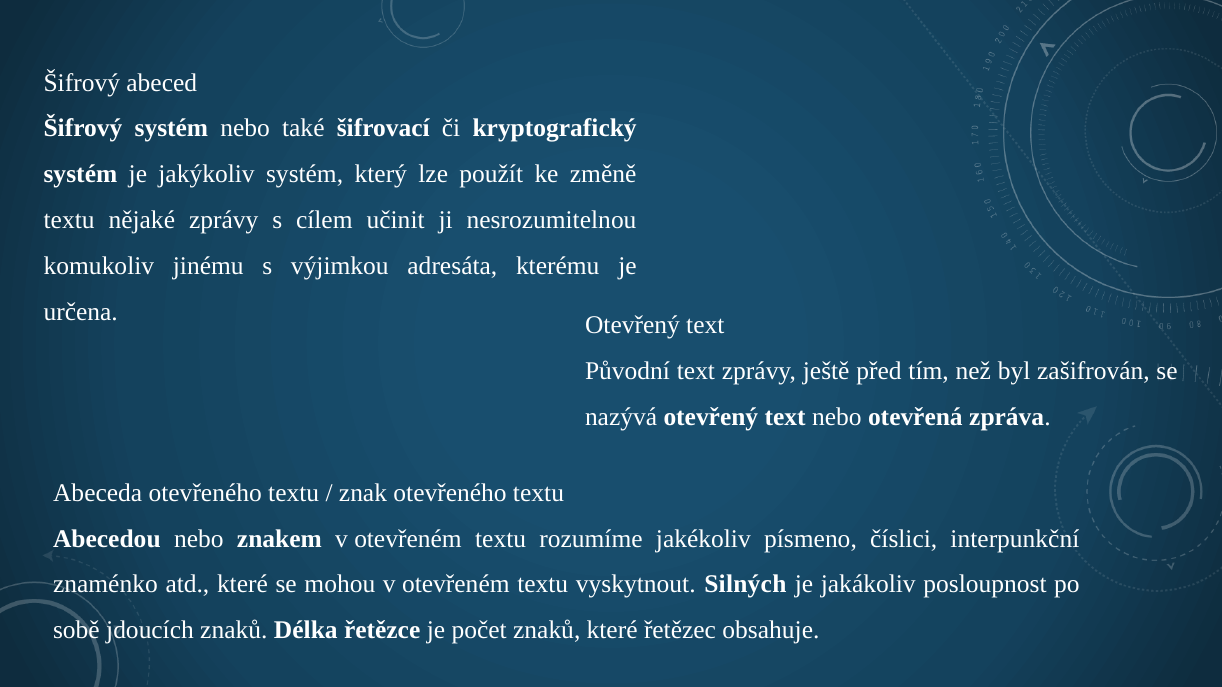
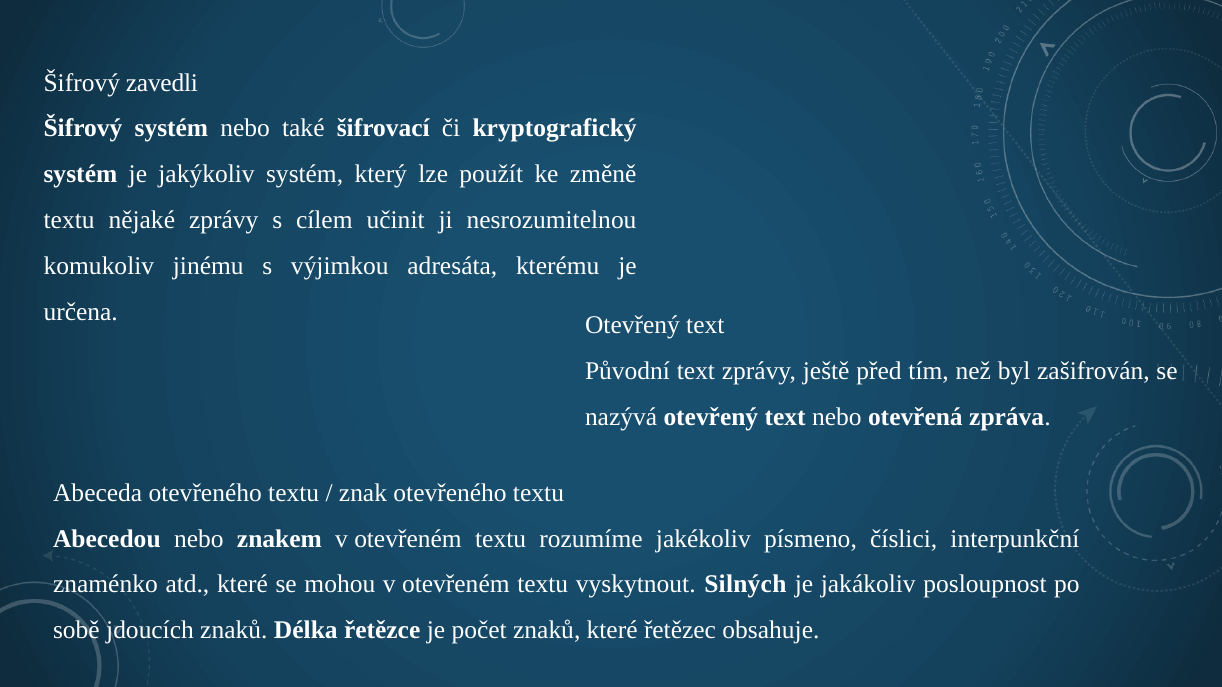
abeced: abeced -> zavedli (162, 83)
